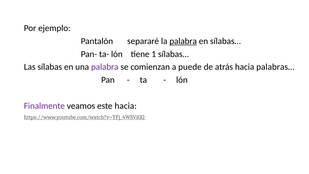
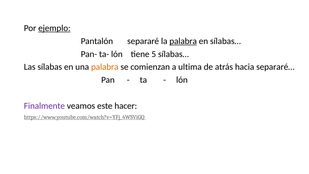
ejemplo underline: none -> present (54, 28)
1: 1 -> 5 (154, 54)
palabra colour: purple -> orange (105, 67)
puede: puede -> ultima (190, 67)
palabras…: palabras… -> separaré… (275, 67)
este hacia: hacia -> hacer (126, 106)
